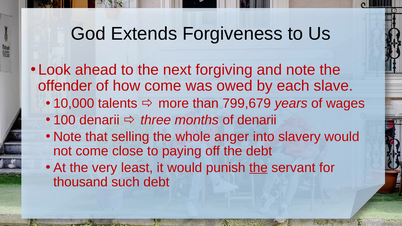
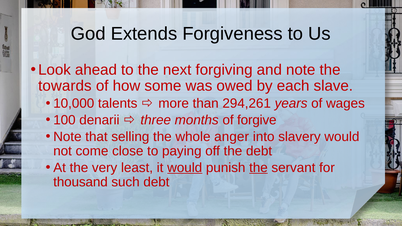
offender: offender -> towards (65, 86)
how come: come -> some (163, 86)
799,679: 799,679 -> 294,261 (247, 104)
of denarii: denarii -> forgive (257, 120)
would underline: none -> present (185, 168)
